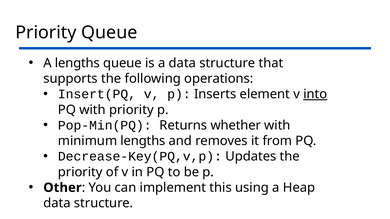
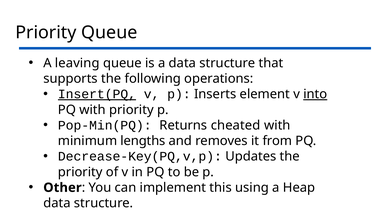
A lengths: lengths -> leaving (77, 63)
Insert(PQ underline: none -> present (97, 94)
whether: whether -> cheated (236, 126)
